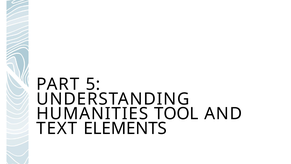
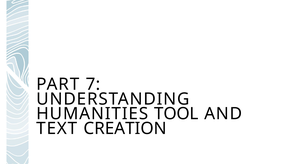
5: 5 -> 7 (93, 84)
ELEMENTS: ELEMENTS -> CREATION (125, 128)
